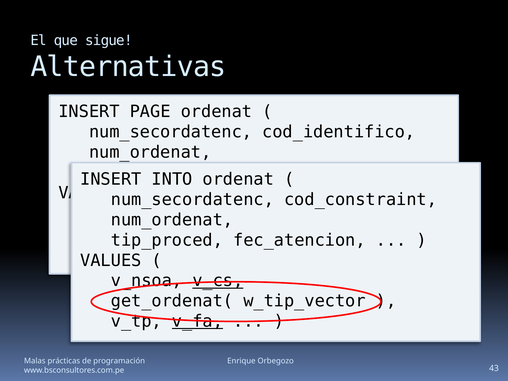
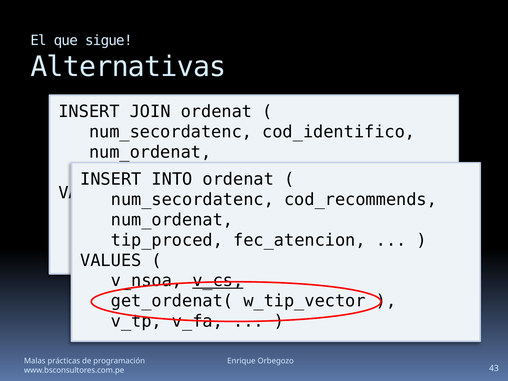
PAGE: PAGE -> JOIN (150, 112)
cod_constraint: cod_constraint -> cod_recommends (361, 199)
v_fa underline: present -> none (197, 321)
